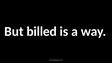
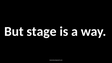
billed: billed -> stage (42, 31)
